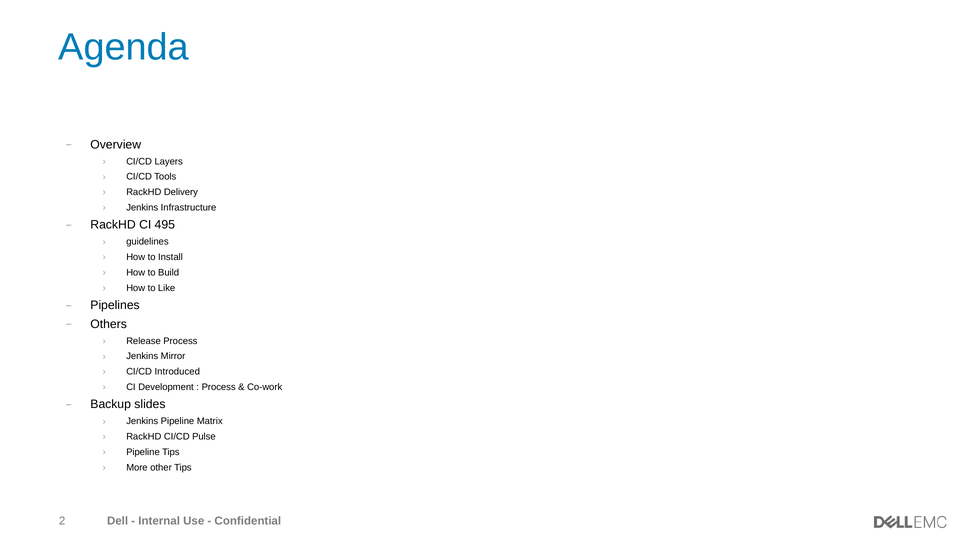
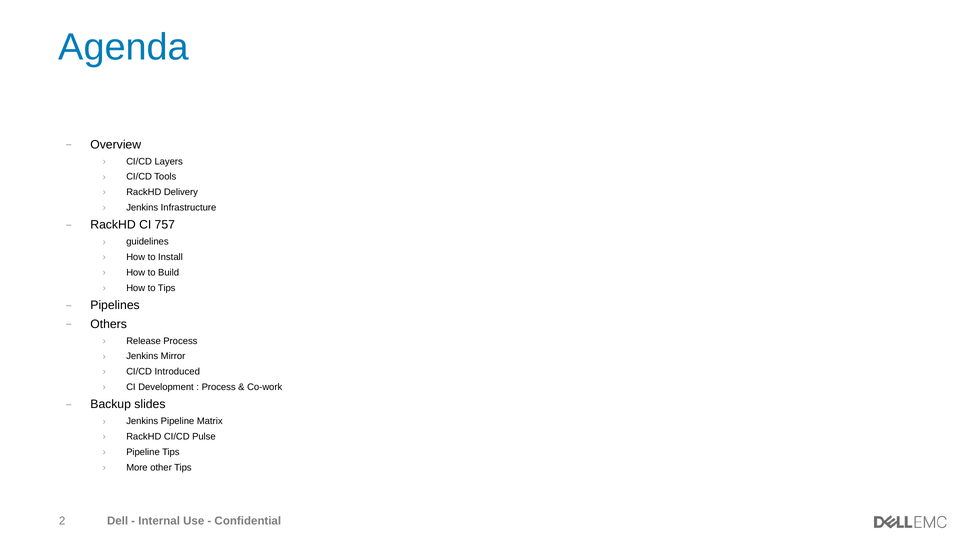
495: 495 -> 757 (165, 225)
to Like: Like -> Tips (167, 288)
